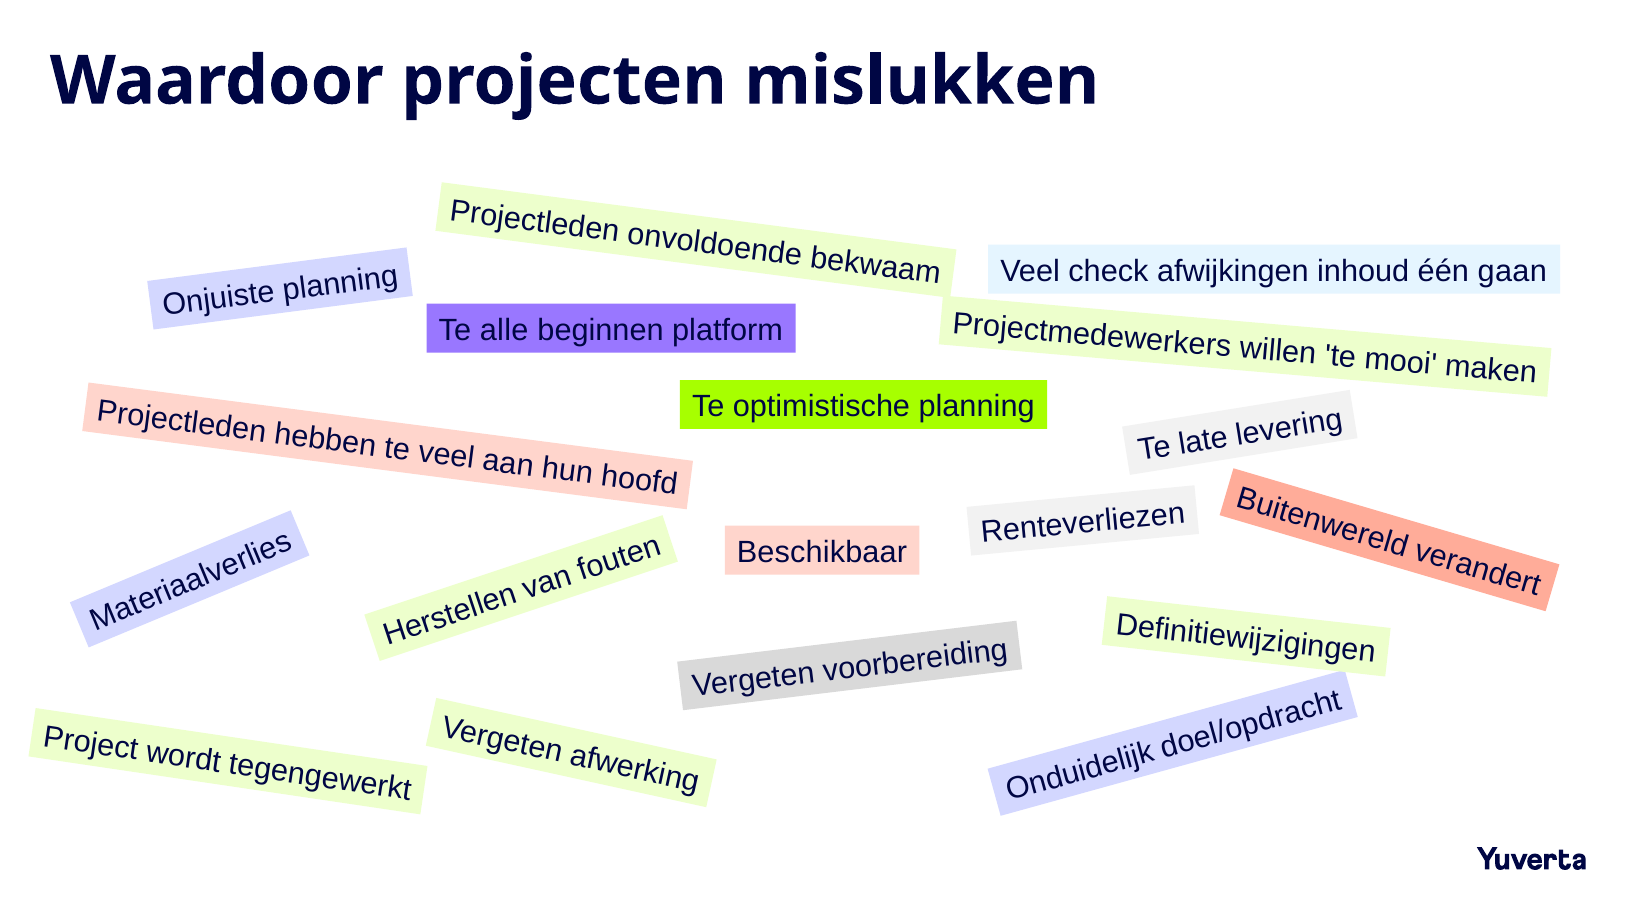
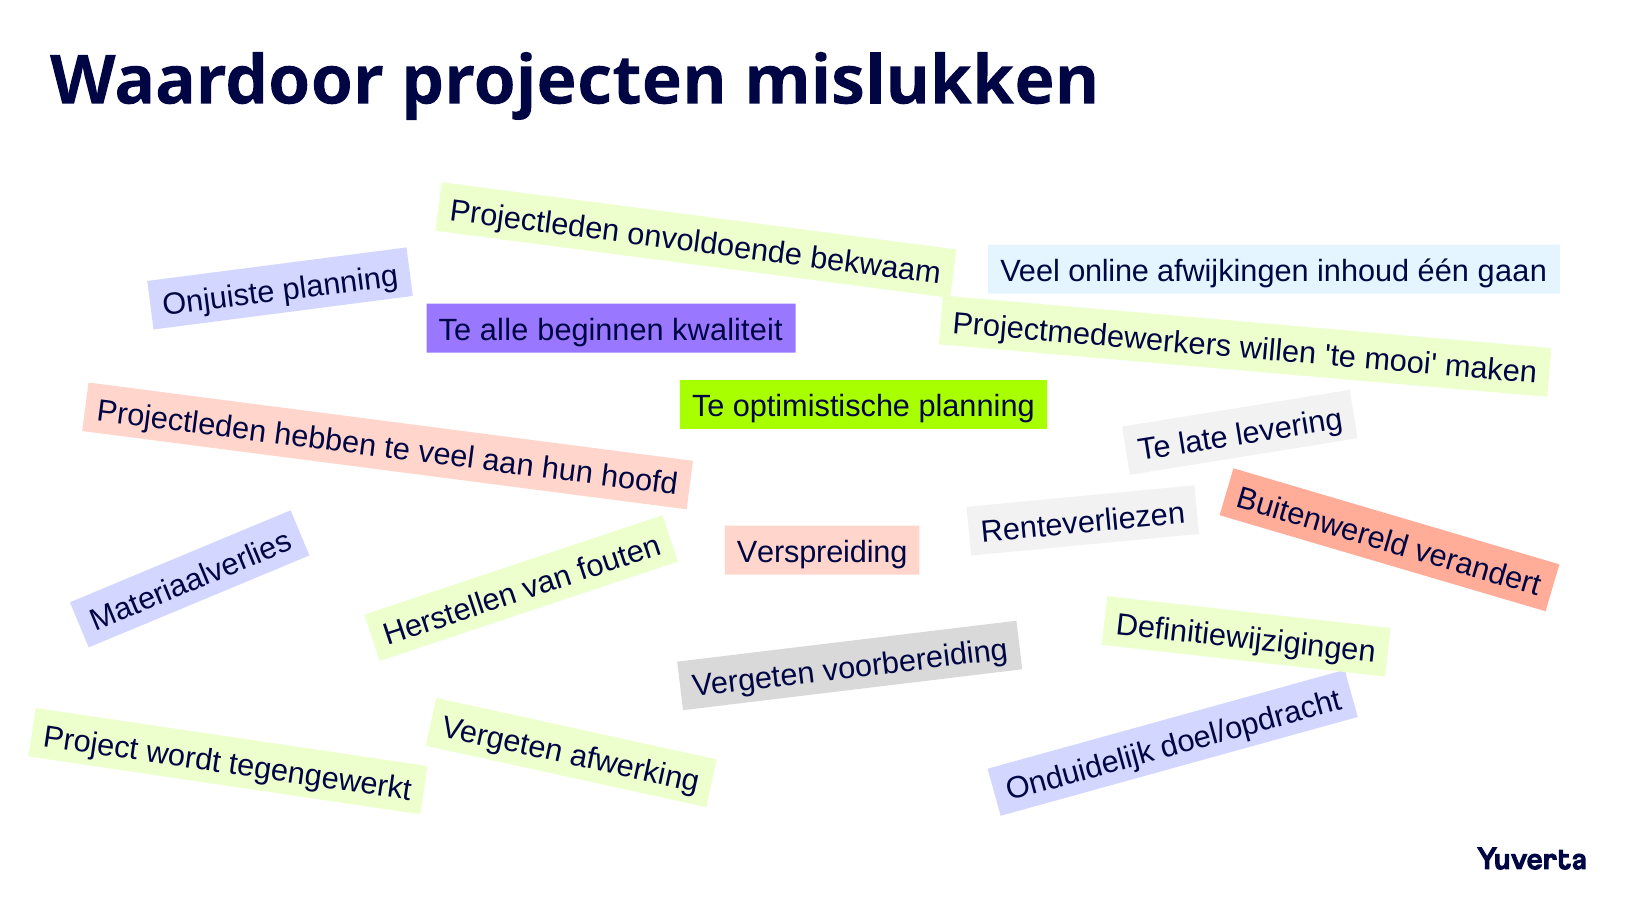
check: check -> online (1109, 271)
platform: platform -> kwaliteit (727, 330)
Beschikbaar: Beschikbaar -> Verspreiding (822, 552)
